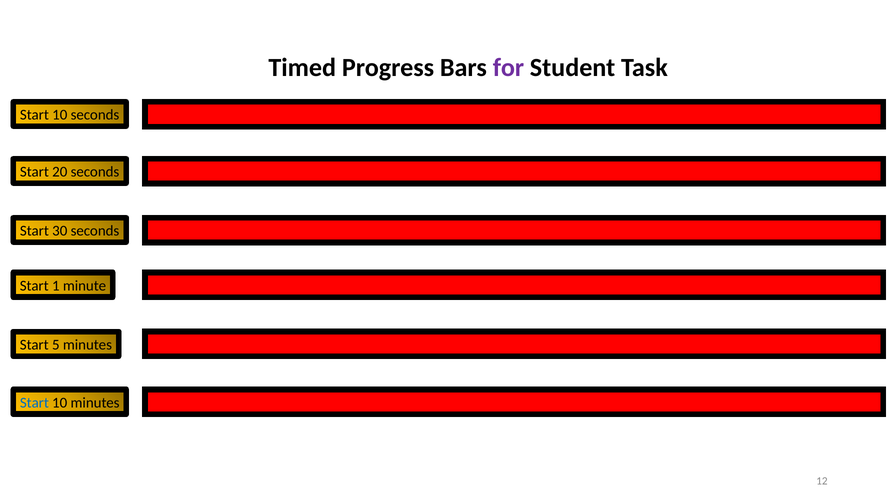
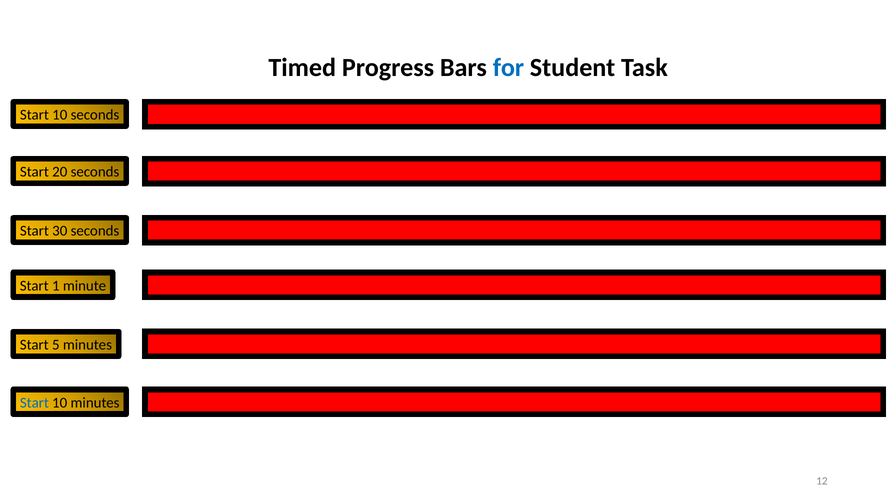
for colour: purple -> blue (508, 68)
